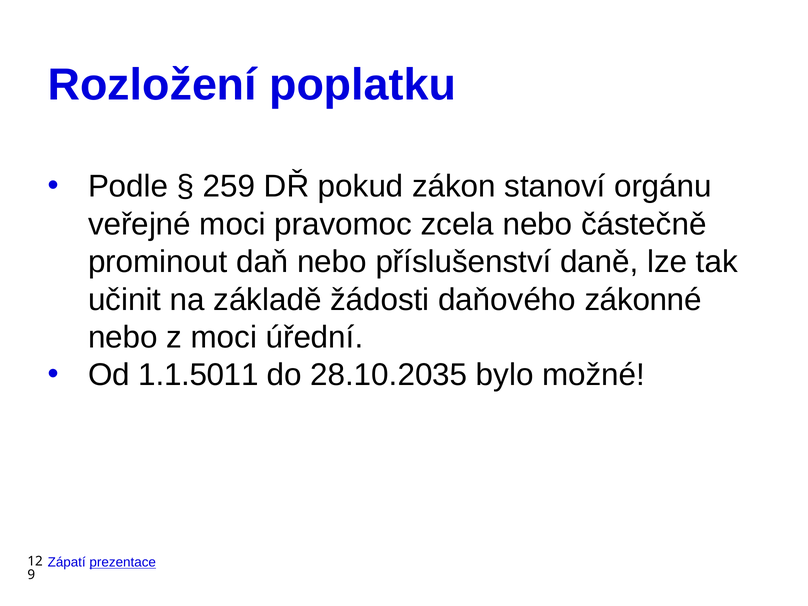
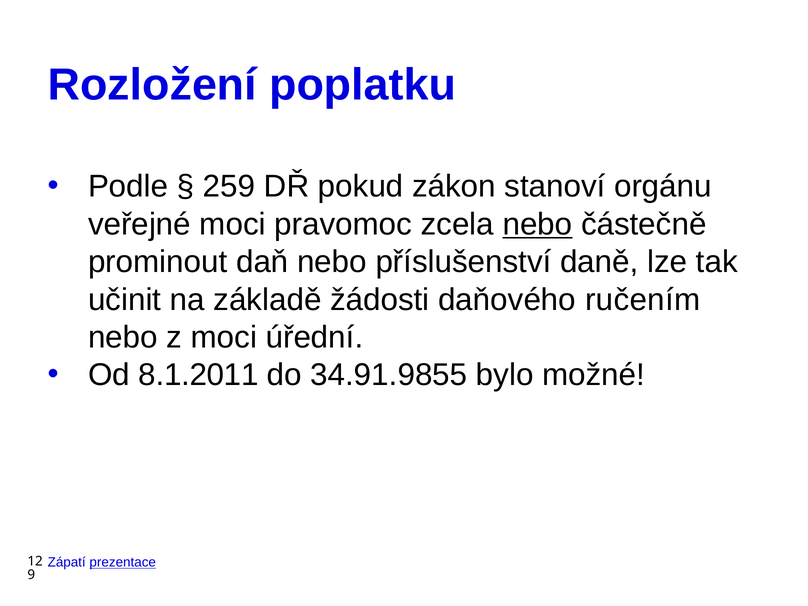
nebo underline: none -> present (538, 224)
zákonné: zákonné -> ručením (643, 300)
1.1.5011: 1.1.5011 -> 8.1.2011 (199, 375)
28.10.2035: 28.10.2035 -> 34.91.9855 (389, 375)
